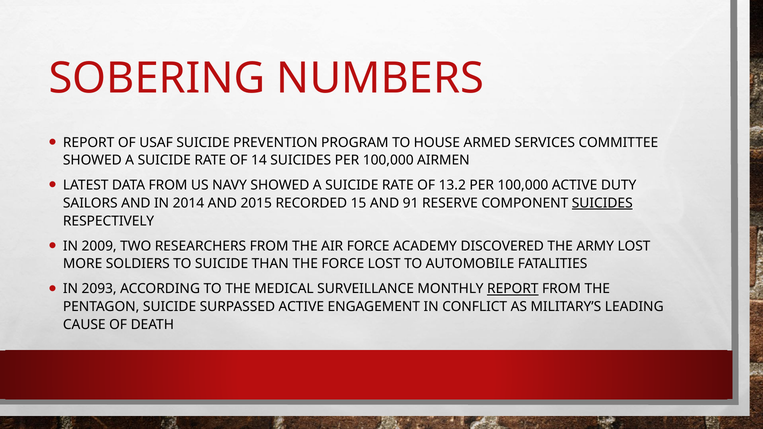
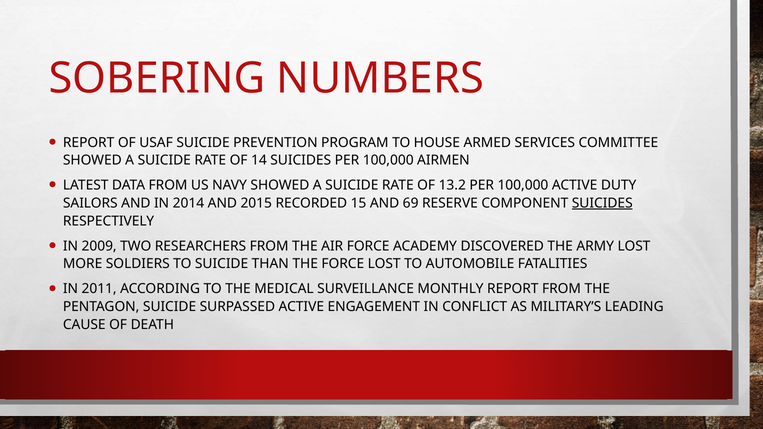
91: 91 -> 69 (411, 203)
2093: 2093 -> 2011 (99, 289)
REPORT underline: present -> none (513, 289)
